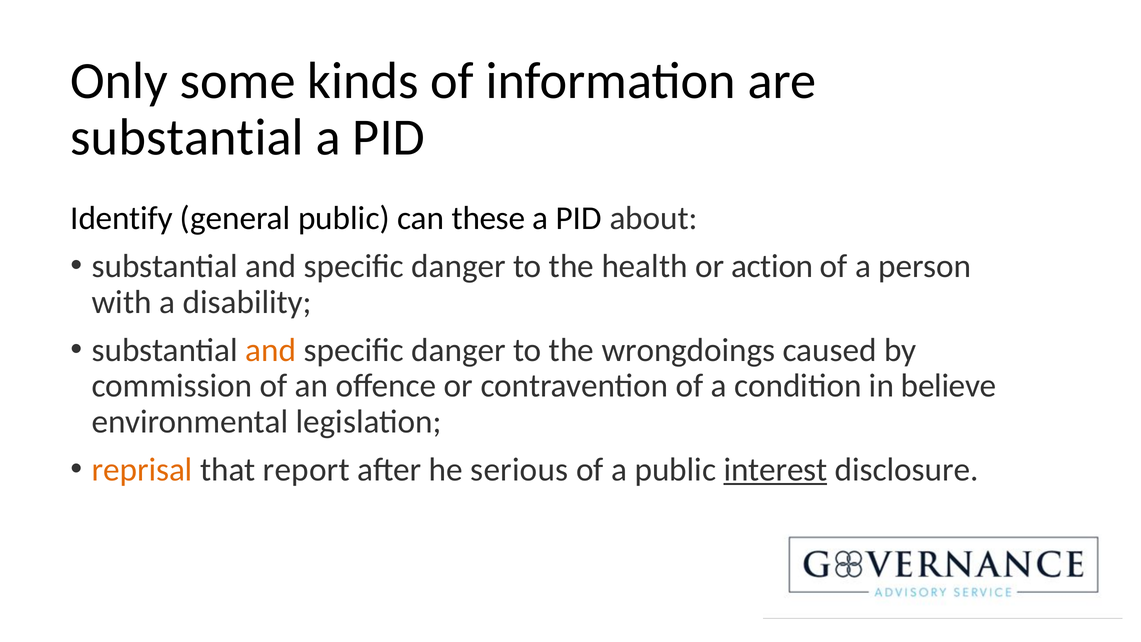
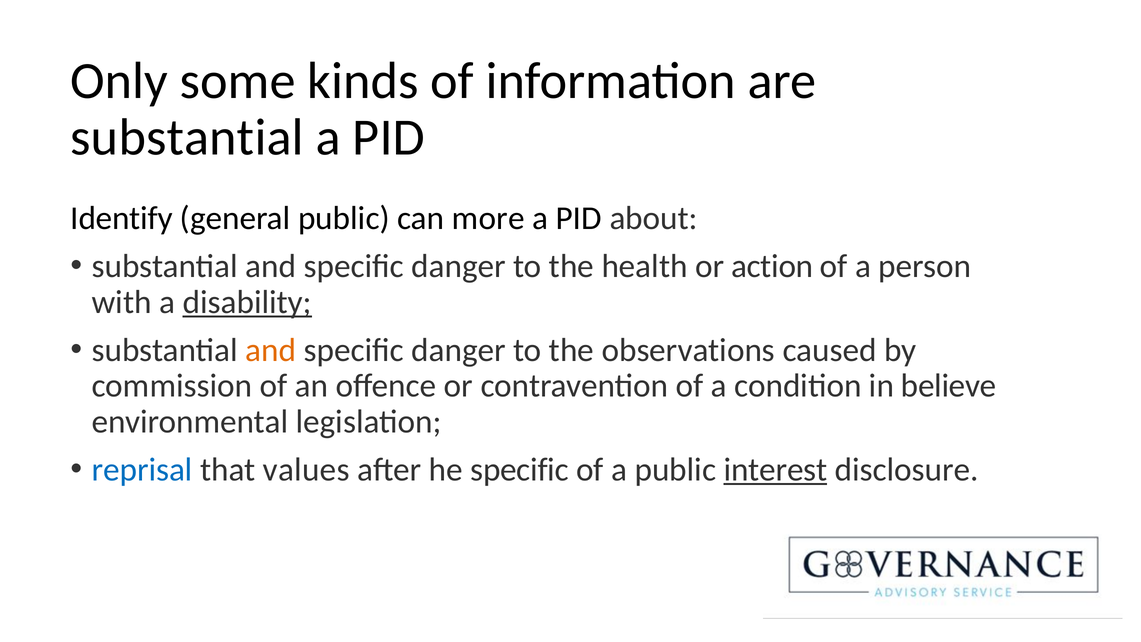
these: these -> more (488, 218)
disability underline: none -> present (247, 302)
wrongdoings: wrongdoings -> observations (688, 350)
reprisal colour: orange -> blue (142, 470)
report: report -> values (306, 470)
he serious: serious -> specific (520, 470)
